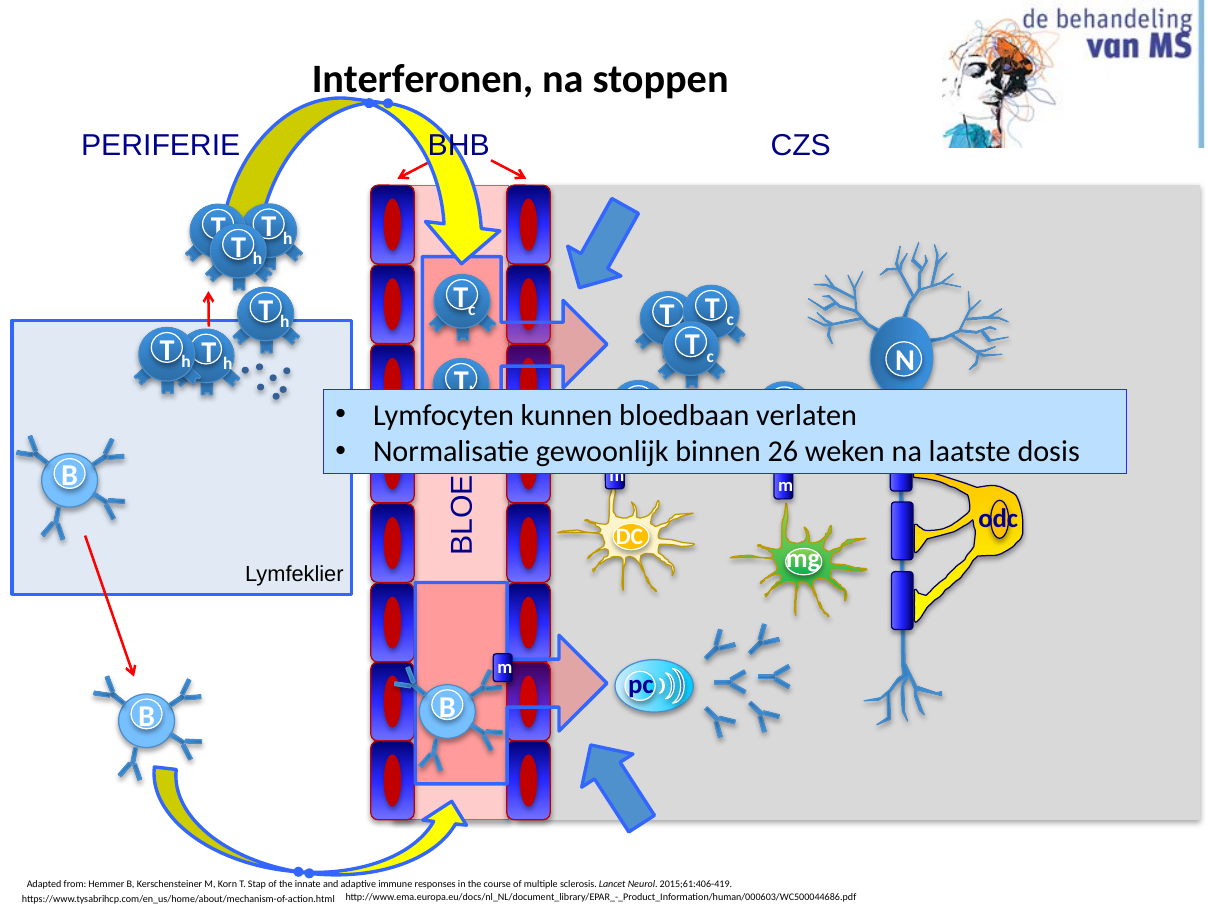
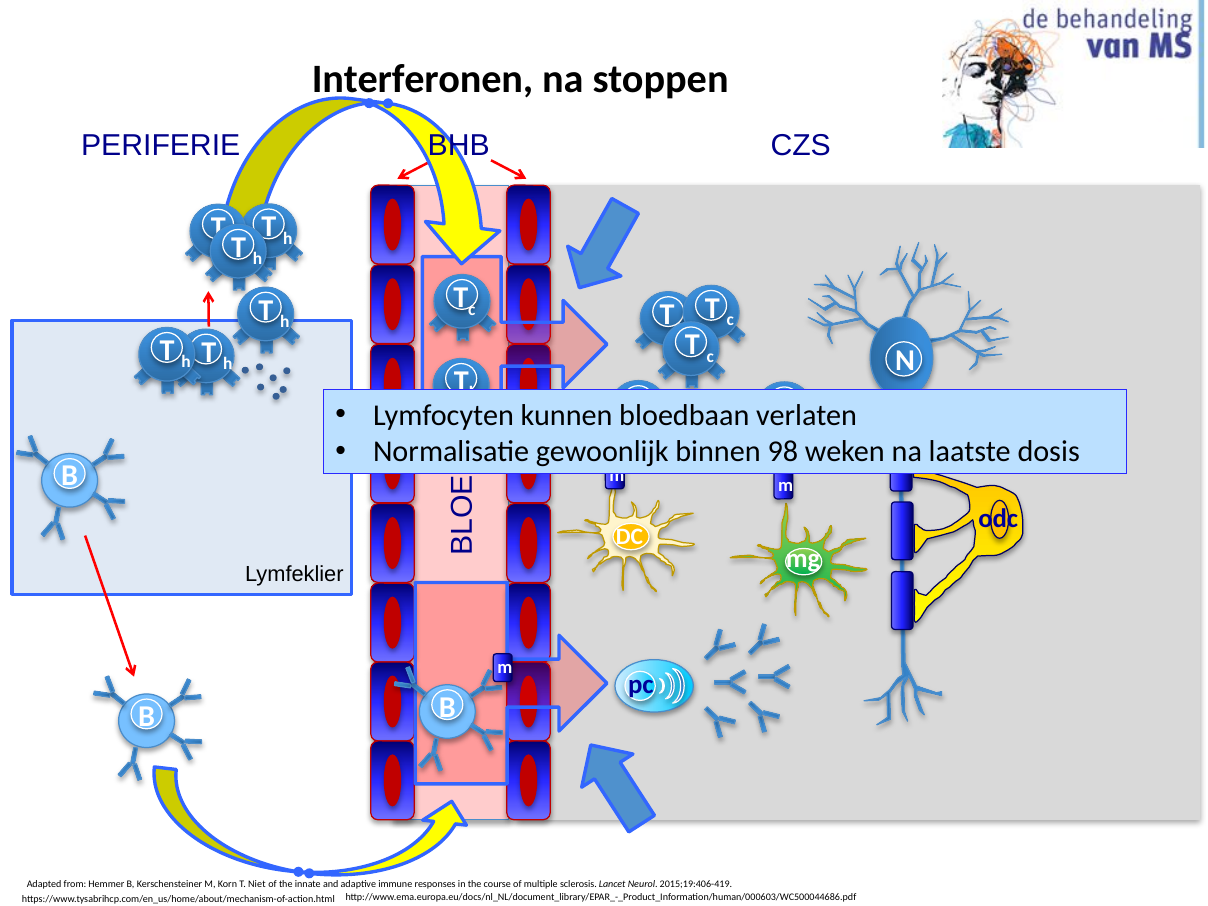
26: 26 -> 98 (783, 452)
Stap: Stap -> Niet (257, 884)
2015;61:406-419: 2015;61:406-419 -> 2015;19:406-419 (696, 884)
